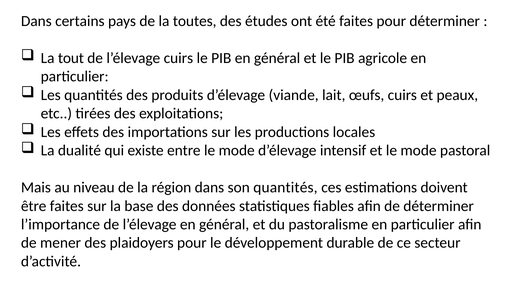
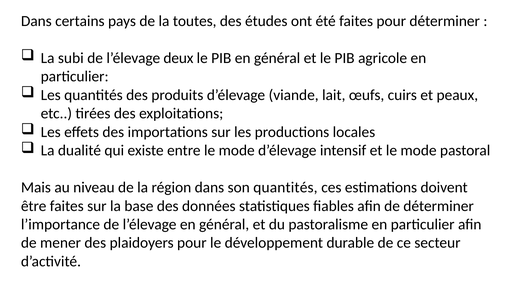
tout: tout -> subi (71, 58)
l’élevage cuirs: cuirs -> deux (178, 58)
